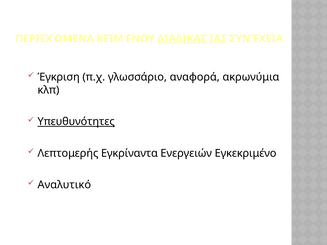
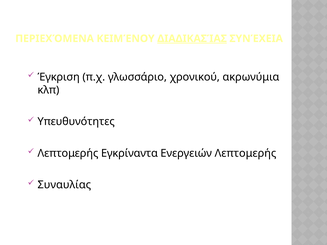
αναφορά: αναφορά -> χρονικού (195, 77)
Υπευθυνότητες underline: present -> none (76, 122)
Ενεργειών Εγκεκριμένο: Εγκεκριμένο -> Λεπτομερής (245, 153)
Αναλυτικό: Αναλυτικό -> Συναυλίας (64, 185)
